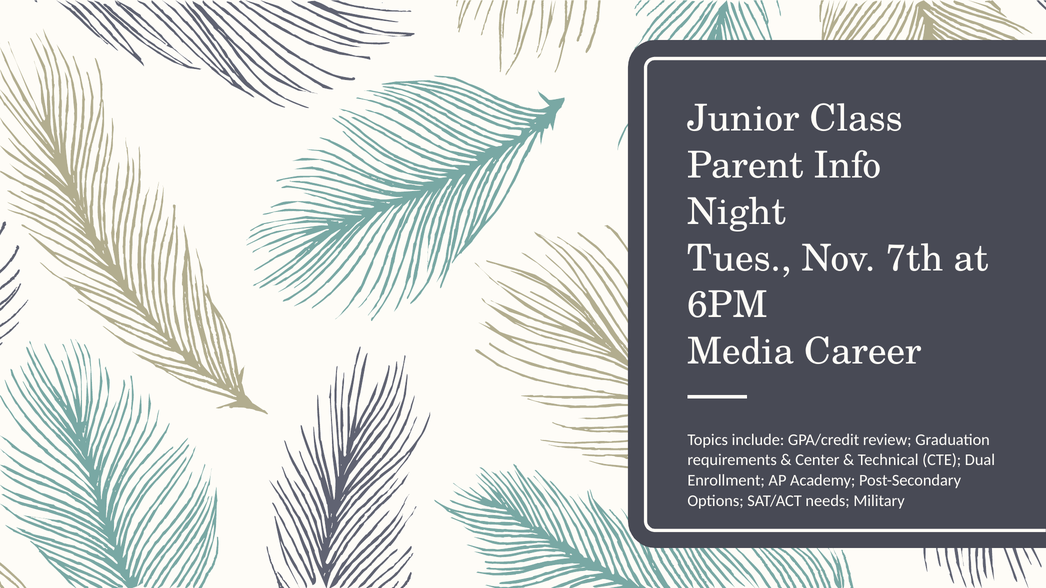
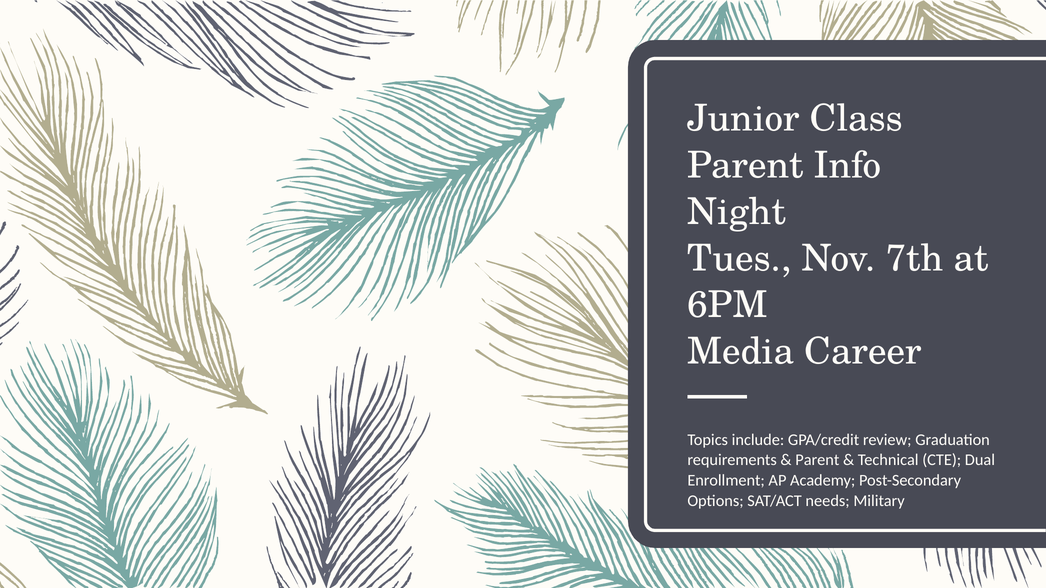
Center: Center -> Parent (817, 460)
